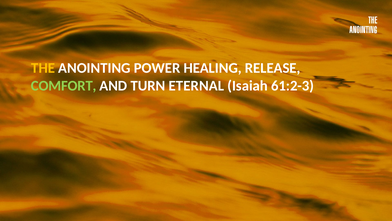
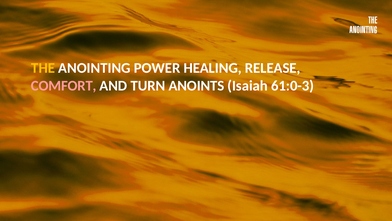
COMFORT colour: light green -> pink (64, 86)
ETERNAL: ETERNAL -> ANOINTS (196, 86)
61:2-3: 61:2-3 -> 61:0-3 (293, 86)
